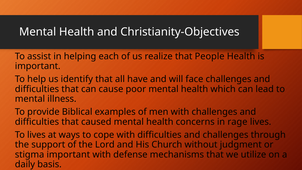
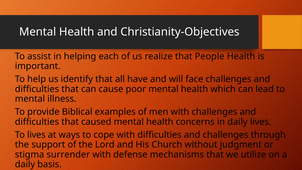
in rage: rage -> daily (237, 122)
stigma important: important -> surrender (68, 154)
